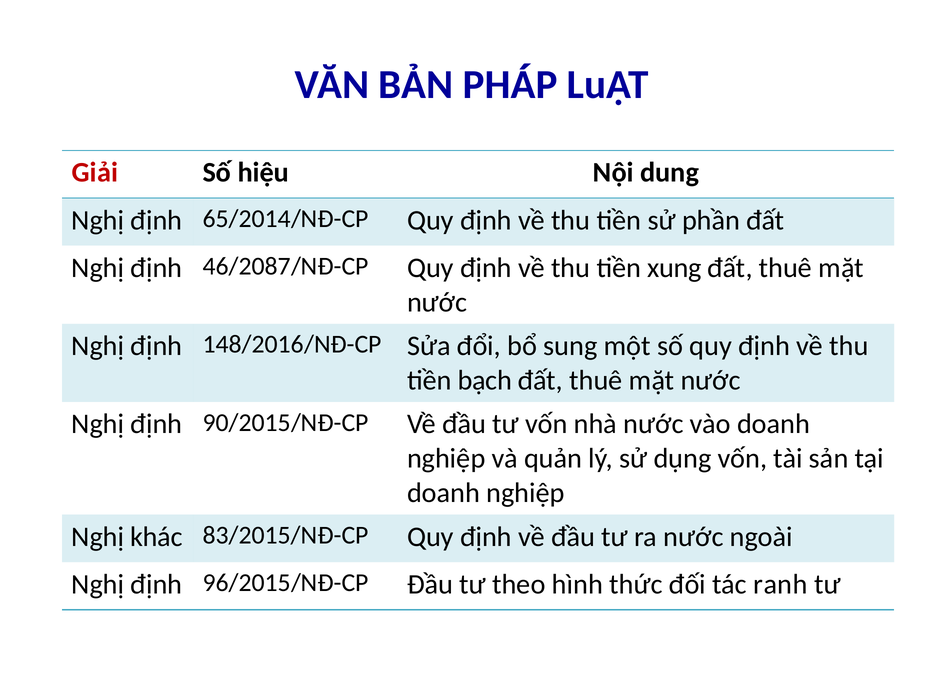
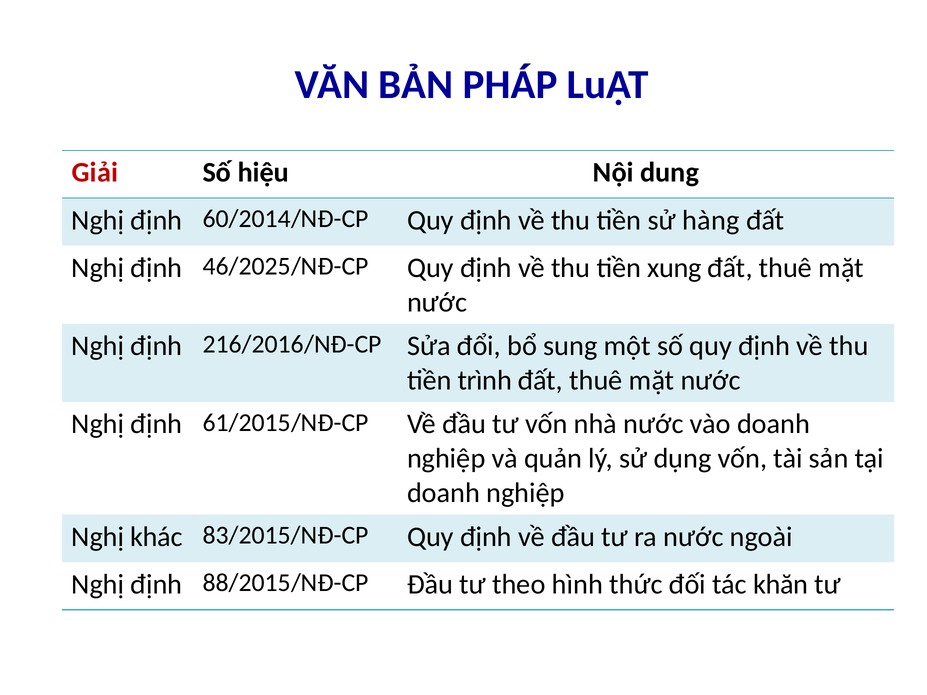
65/2014/NĐ-CP: 65/2014/NĐ-CP -> 60/2014/NĐ-CP (286, 219)
phần: phần -> hàng (711, 220)
46/2087/NĐ-CP: 46/2087/NĐ-CP -> 46/2025/NĐ-CP (286, 266)
148/2016/NĐ-CP: 148/2016/NĐ-CP -> 216/2016/NĐ-CP (292, 345)
bạch: bạch -> trình (485, 381)
90/2015/NĐ-CP: 90/2015/NĐ-CP -> 61/2015/NĐ-CP (286, 423)
96/2015/NĐ-CP: 96/2015/NĐ-CP -> 88/2015/NĐ-CP (286, 583)
ranh: ranh -> khăn (781, 585)
